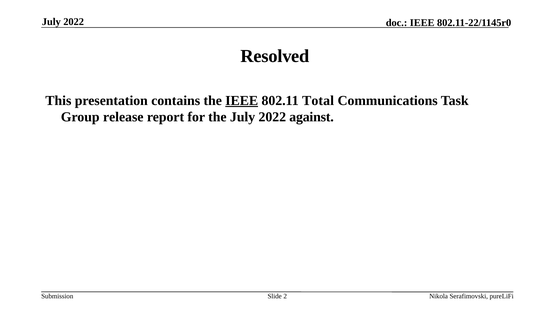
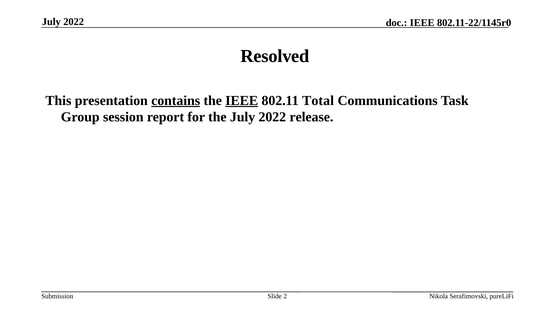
contains underline: none -> present (176, 101)
release: release -> session (123, 117)
against: against -> release (311, 117)
